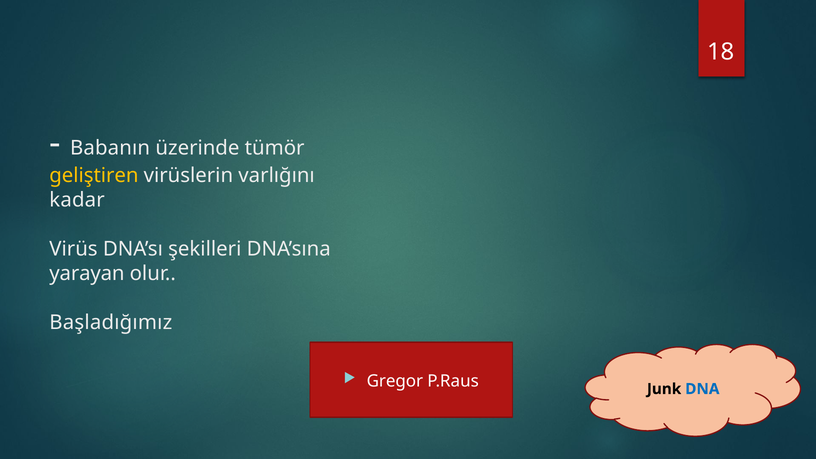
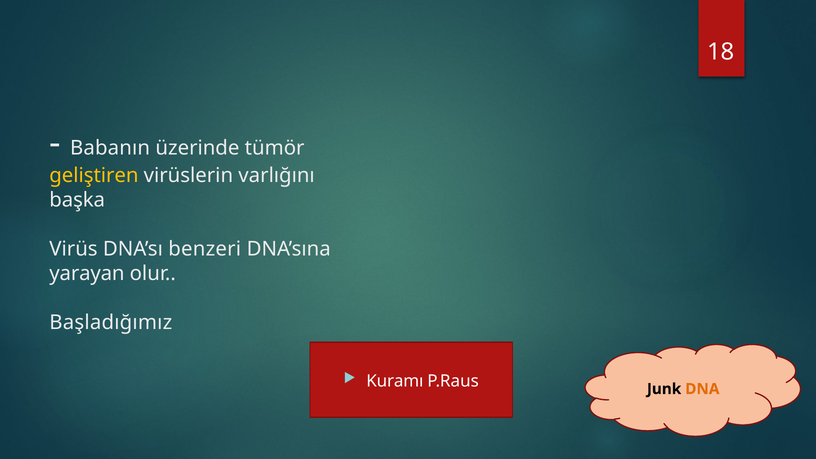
kadar: kadar -> başka (77, 200)
şekilleri: şekilleri -> benzeri (205, 249)
Gregor: Gregor -> Kuramı (395, 381)
DNA colour: blue -> orange (702, 389)
